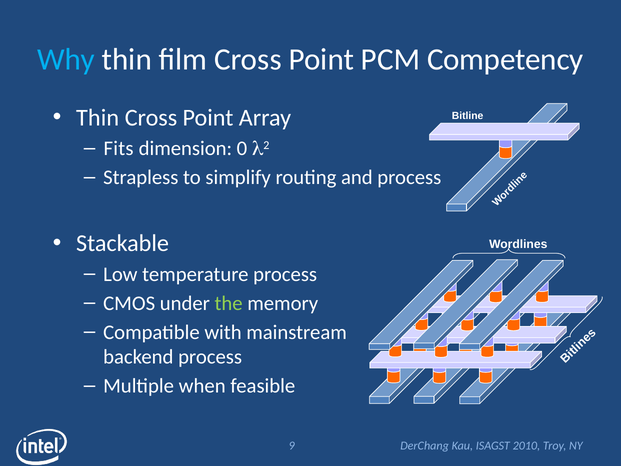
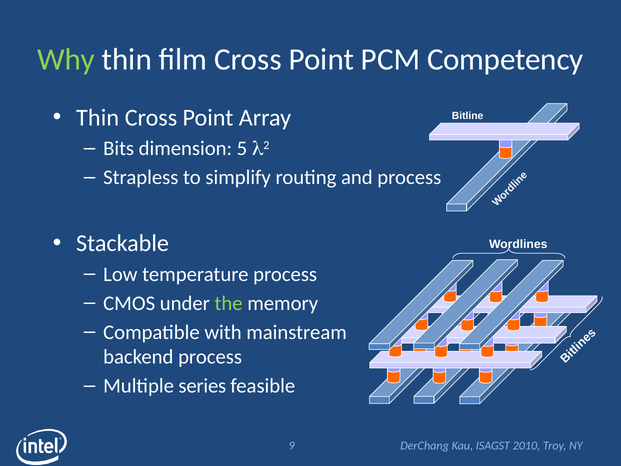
Why colour: light blue -> light green (66, 60)
Fits: Fits -> Bits (119, 148)
0: 0 -> 5 (242, 148)
when: when -> series (202, 386)
